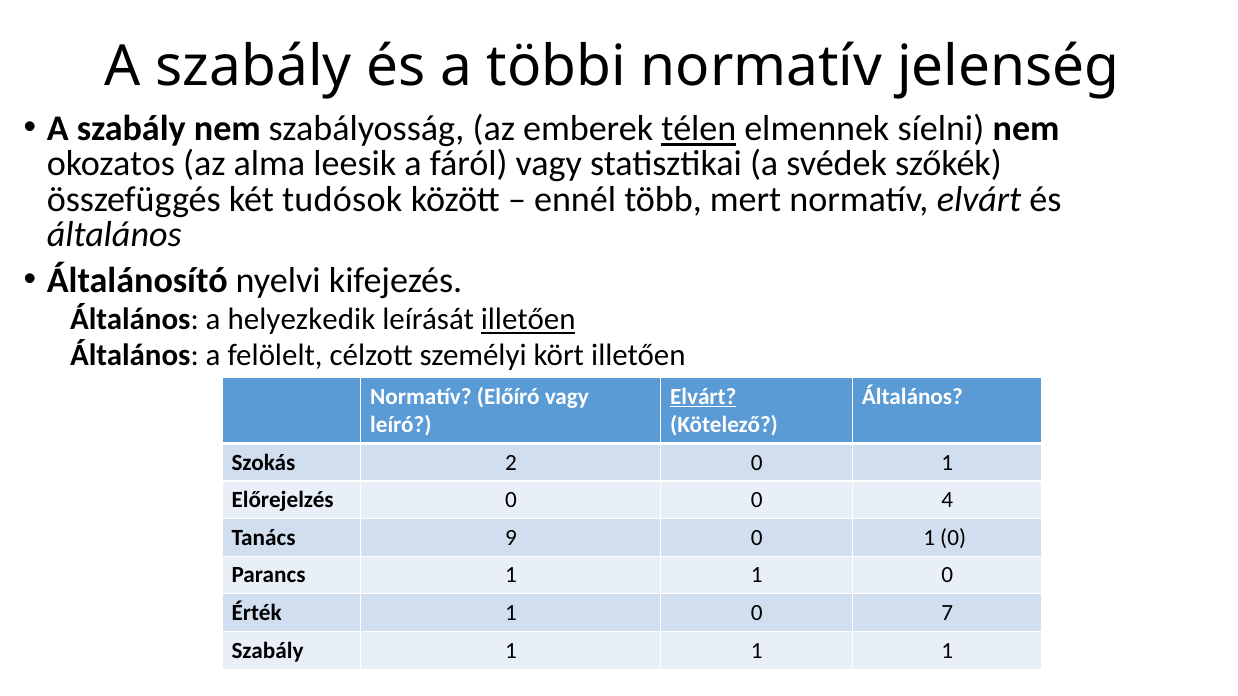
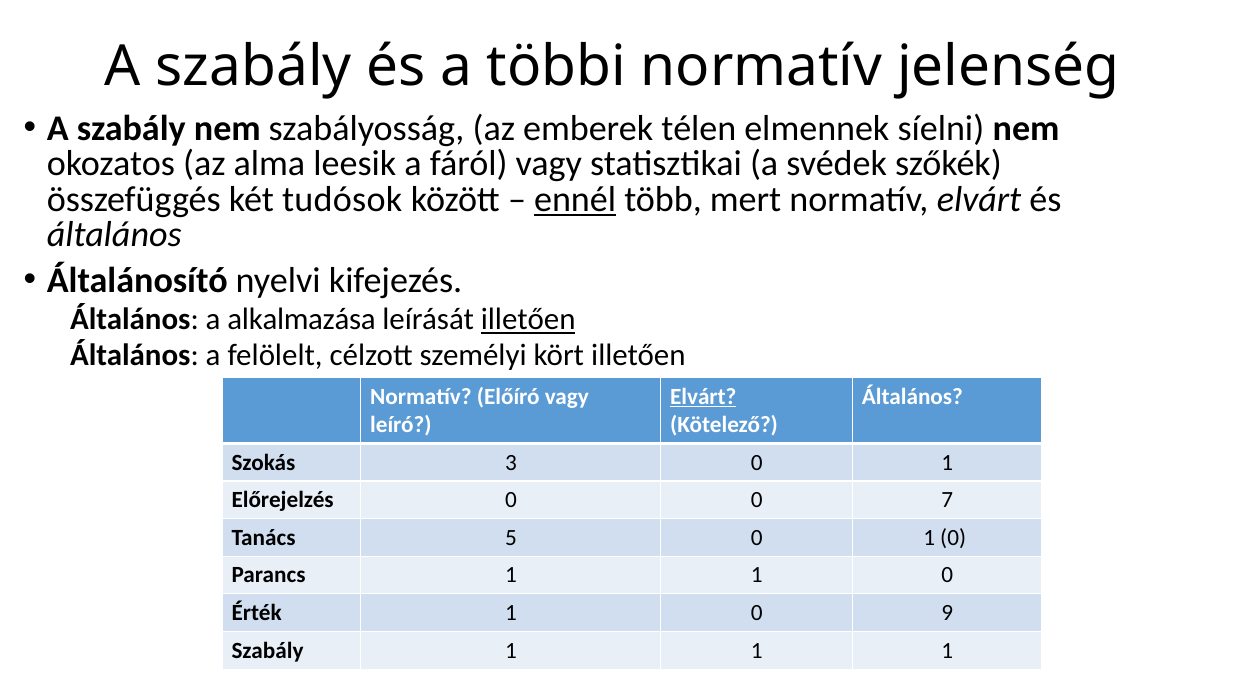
télen underline: present -> none (699, 129)
ennél underline: none -> present (575, 199)
helyezkedik: helyezkedik -> alkalmazása (302, 320)
2: 2 -> 3 (511, 463)
4: 4 -> 7 (947, 500)
9: 9 -> 5 (511, 538)
7: 7 -> 9 (947, 613)
